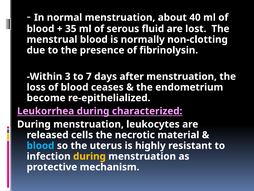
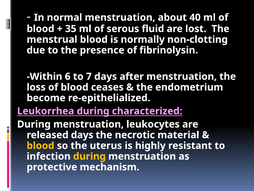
3: 3 -> 6 (68, 76)
released cells: cells -> days (82, 135)
blood colour: light blue -> yellow (40, 145)
